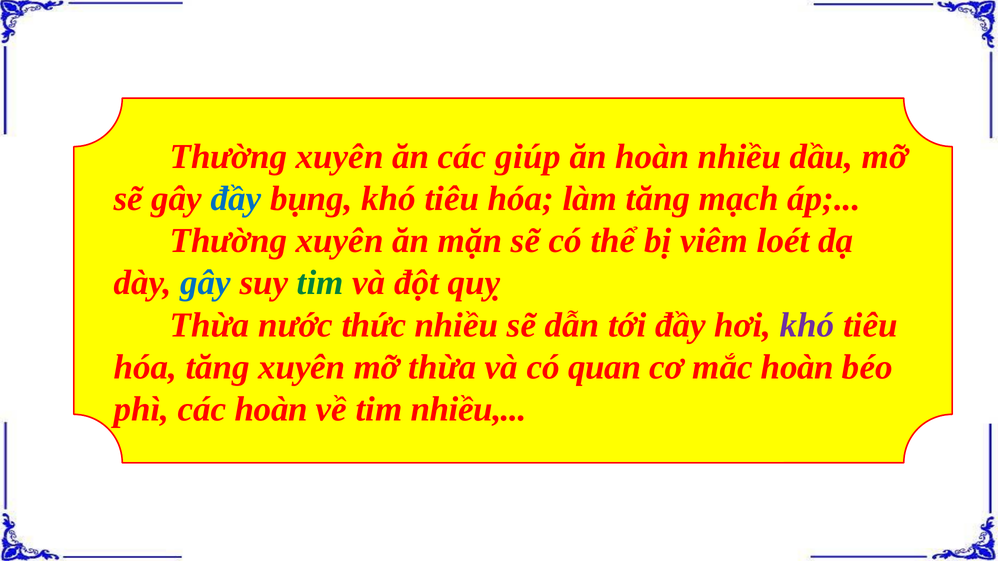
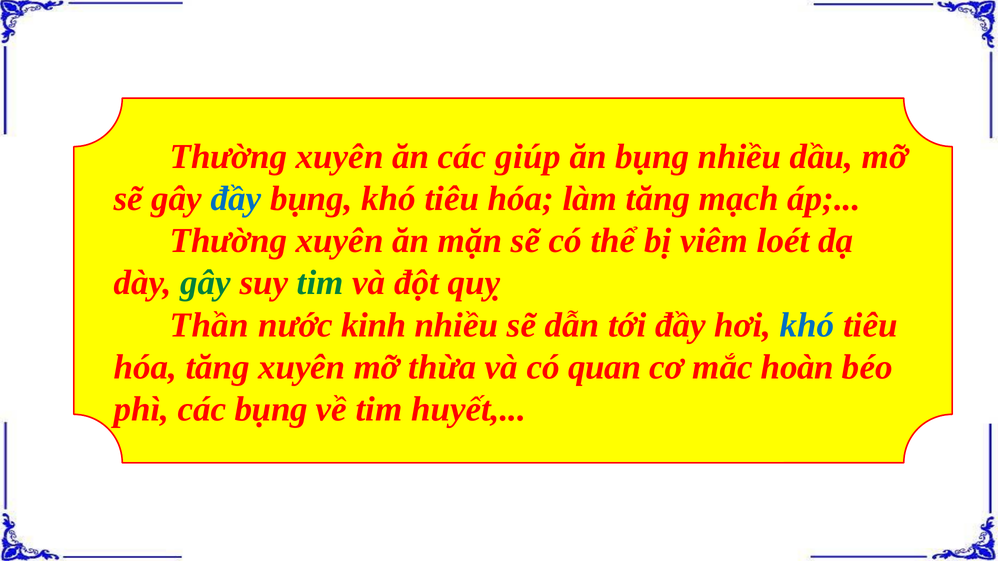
ăn hoàn: hoàn -> bụng (652, 157)
gây colour: blue -> green (206, 283)
Thừa: Thừa -> Thần (209, 325)
thức: thức -> kinh (374, 325)
khó colour: purple -> blue (807, 325)
các hoàn: hoàn -> bụng (271, 409)
tim nhiều: nhiều -> huyết (468, 409)
